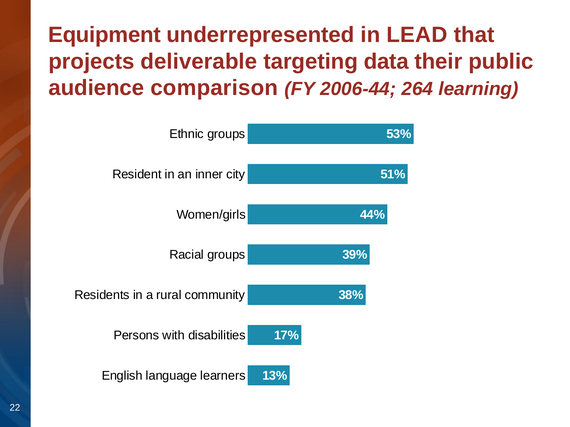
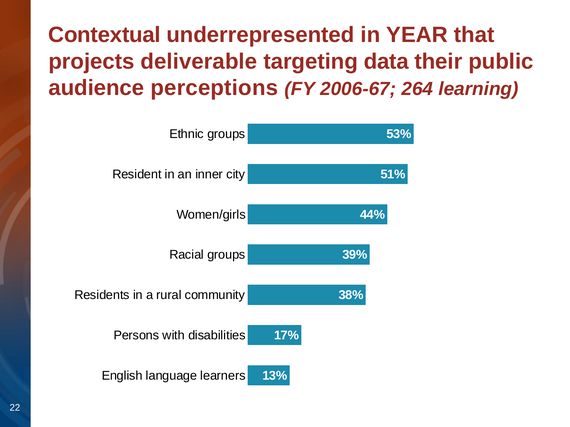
Equipment: Equipment -> Contextual (104, 35)
LEAD: LEAD -> YEAR (417, 35)
comparison: comparison -> perceptions (214, 88)
2006-44: 2006-44 -> 2006-67 (358, 89)
